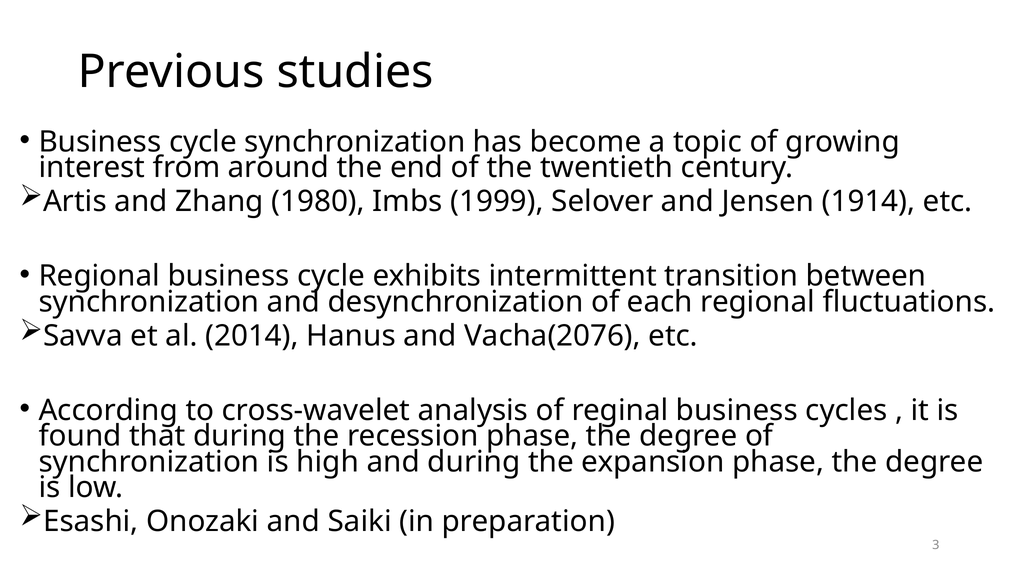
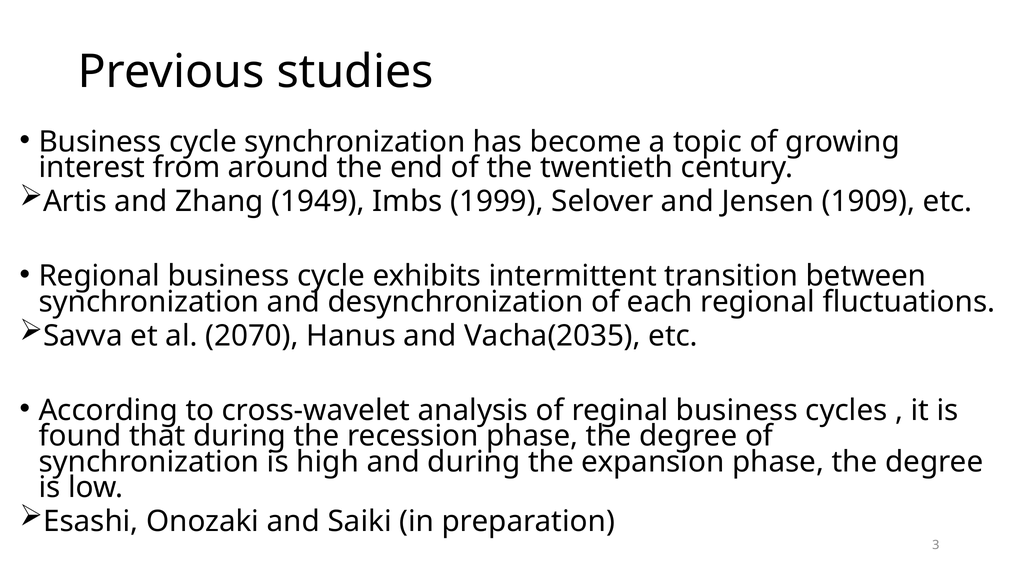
1980: 1980 -> 1949 (318, 202)
1914: 1914 -> 1909 (868, 202)
2014: 2014 -> 2070 (252, 336)
Vacha(2076: Vacha(2076 -> Vacha(2035 (552, 336)
